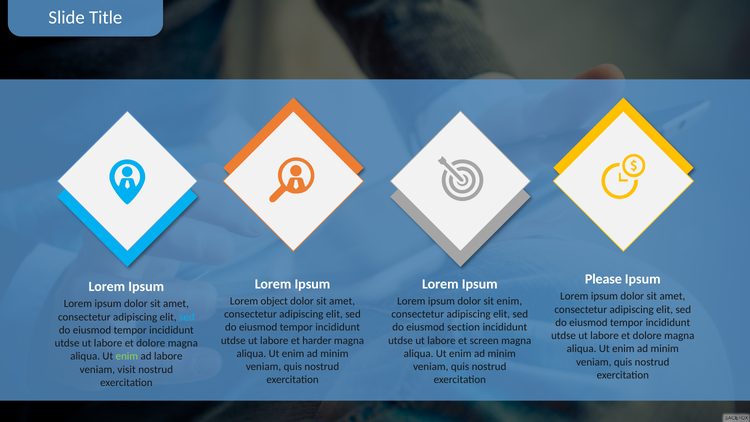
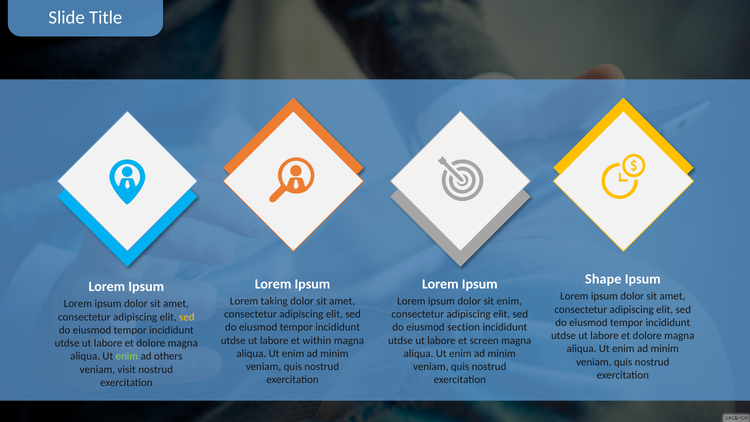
Please: Please -> Shape (603, 279)
object: object -> taking (274, 301)
sed colour: light blue -> yellow (187, 317)
harder: harder -> within (317, 340)
ad labore: labore -> others (168, 356)
